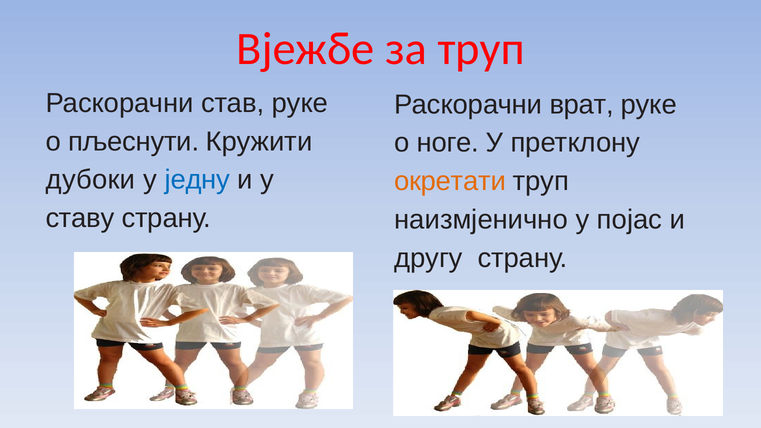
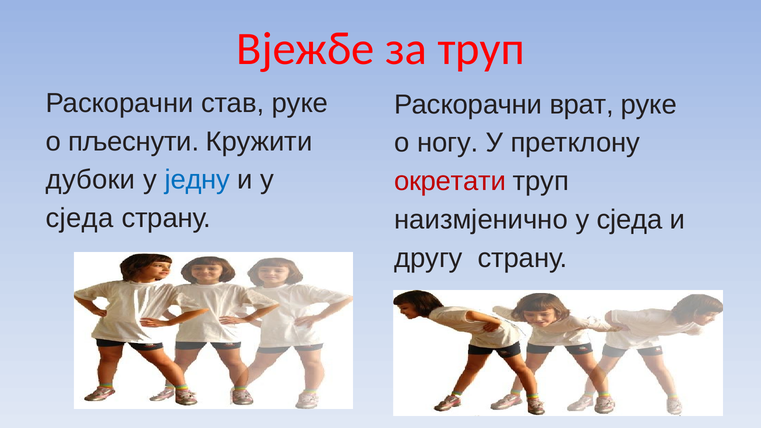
ноге: ноге -> ногу (448, 143)
окретати colour: orange -> red (450, 181)
ставу: ставу -> сједа (80, 218)
наизмјенично у појас: појас -> сједа (630, 220)
